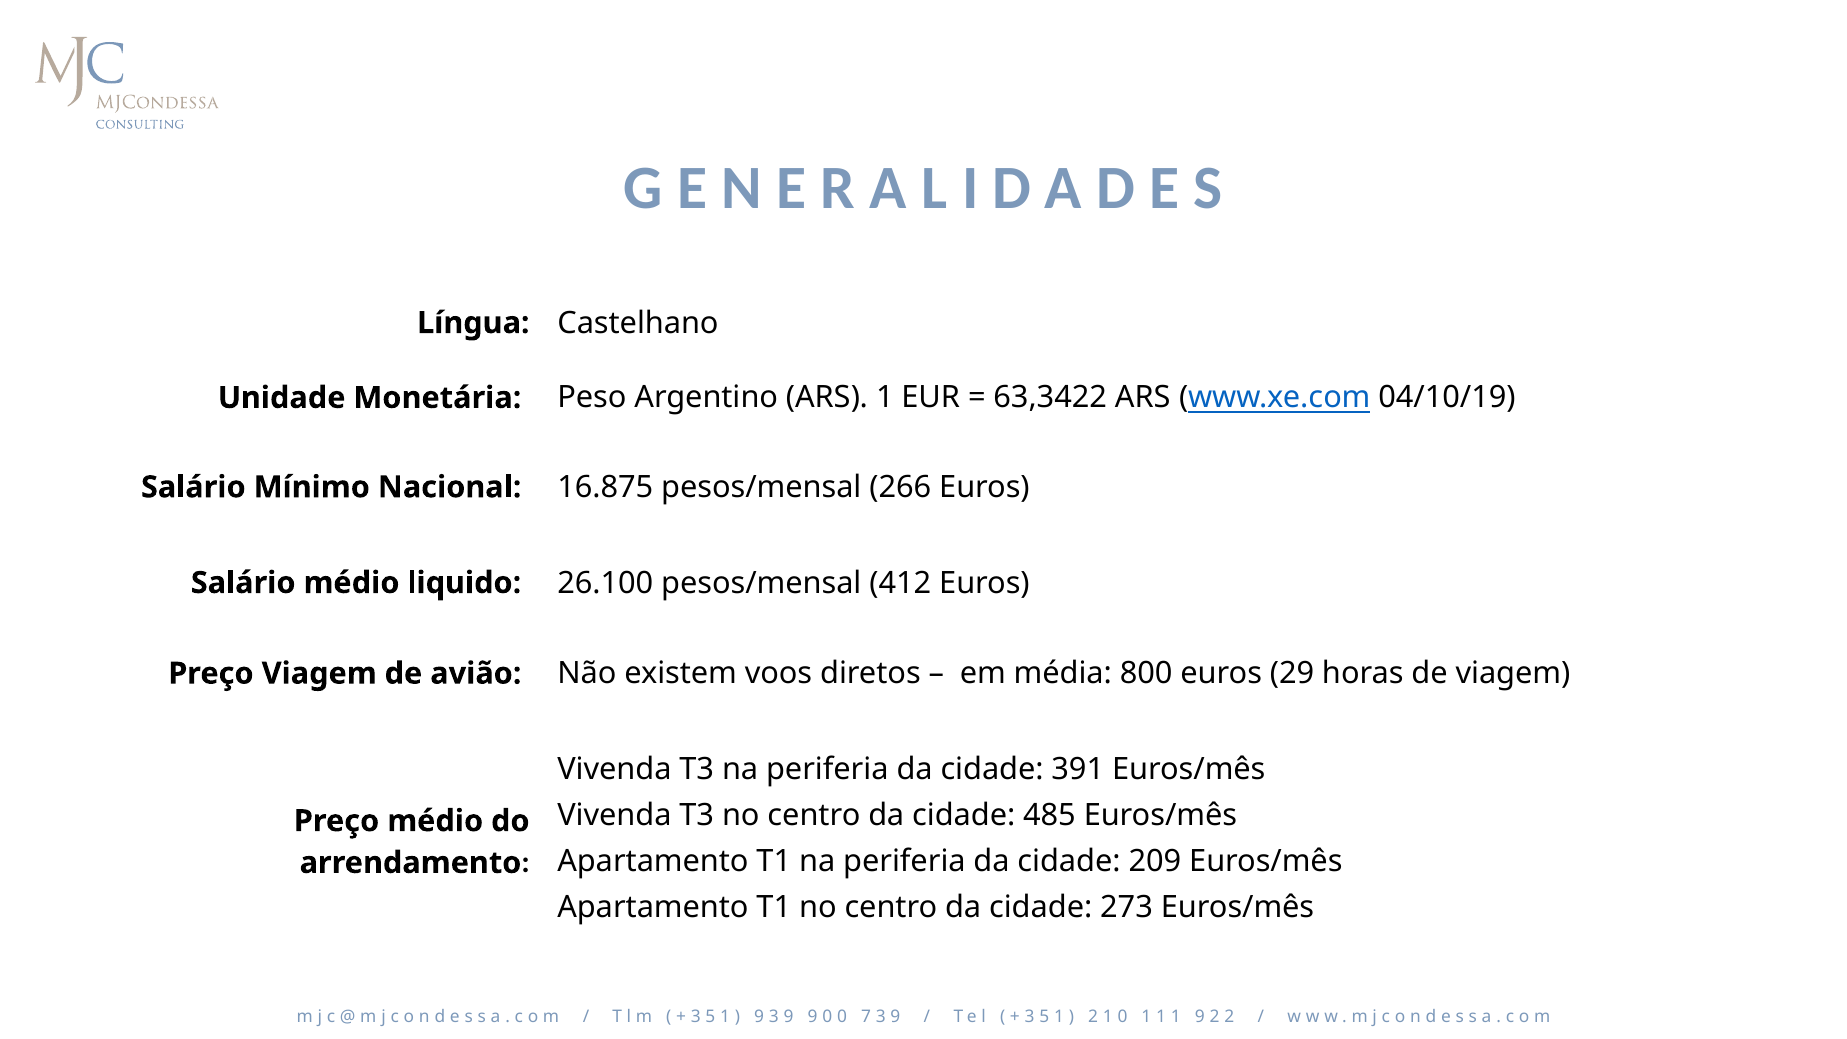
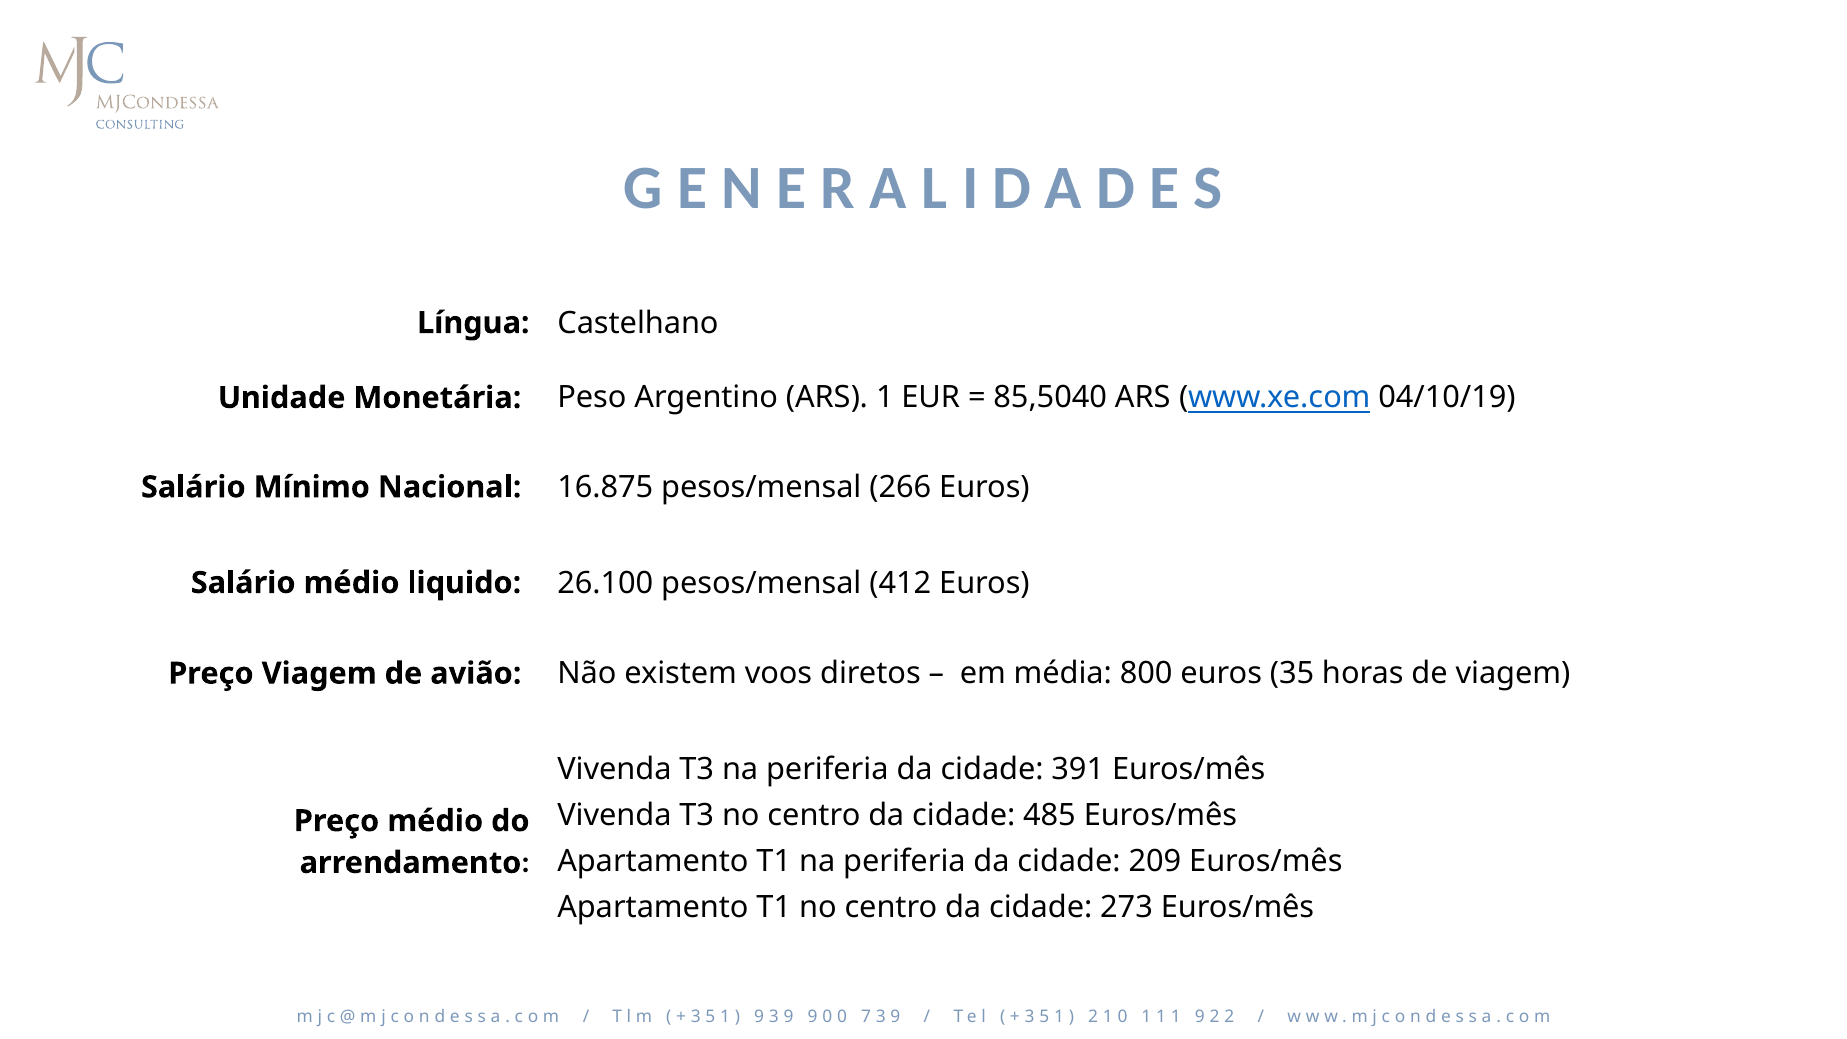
63,3422: 63,3422 -> 85,5040 (1050, 398)
29: 29 -> 35 (1292, 673)
